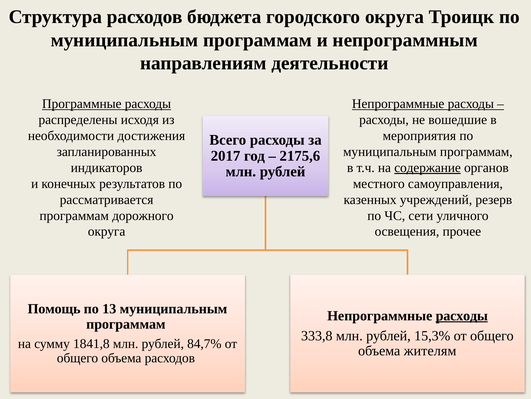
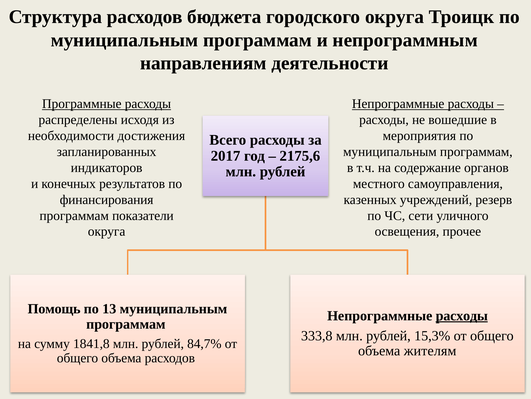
содержание underline: present -> none (428, 167)
рассматривается: рассматривается -> финансирования (107, 199)
дорожного: дорожного -> показатели (143, 215)
